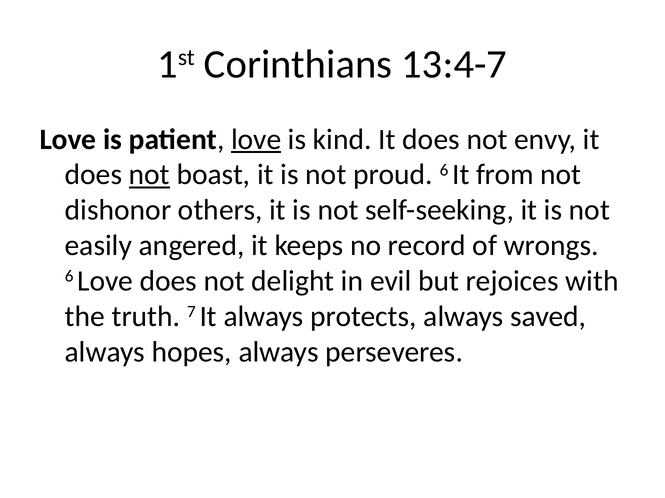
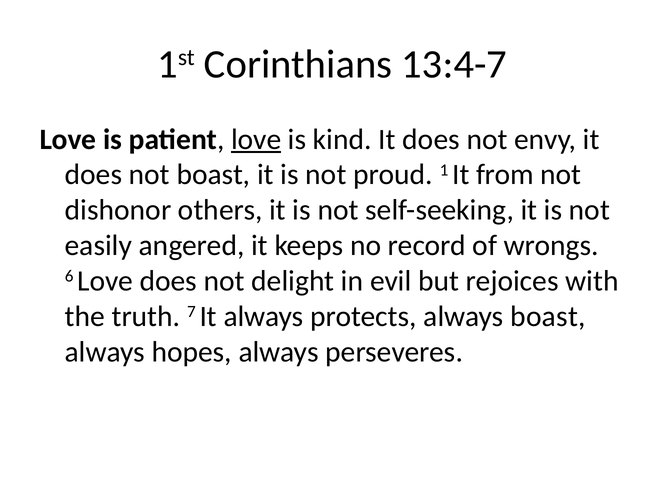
not underline: present -> none (149, 175)
proud 6: 6 -> 1 (444, 170)
always saved: saved -> boast (548, 317)
